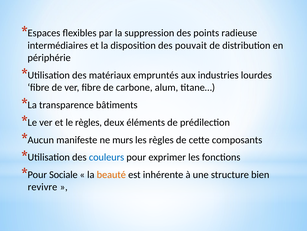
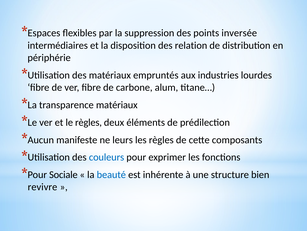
radieuse: radieuse -> inversée (239, 33)
pouvait: pouvait -> relation (191, 45)
transparence bâtiments: bâtiments -> matériaux (117, 105)
murs: murs -> leurs (123, 139)
beauté colour: orange -> blue (111, 174)
